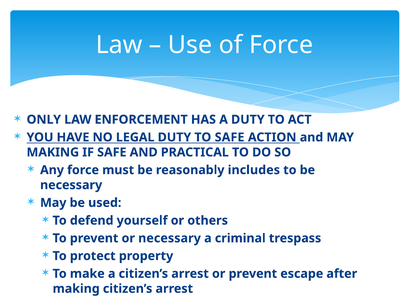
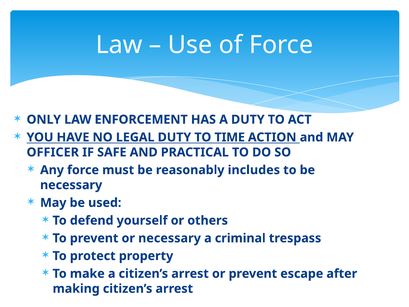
TO SAFE: SAFE -> TIME (230, 137)
MAKING: MAKING -> OFFICER (53, 152)
